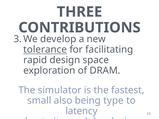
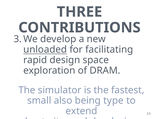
tolerance: tolerance -> unloaded (45, 50)
latency: latency -> extend (81, 111)
